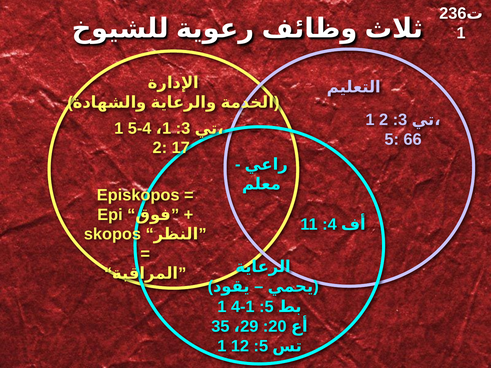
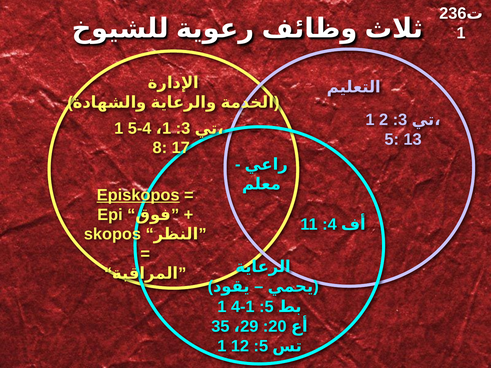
66: 66 -> 13 (413, 139)
2: 2 -> 8 (160, 148)
Episkopos underline: none -> present (138, 195)
